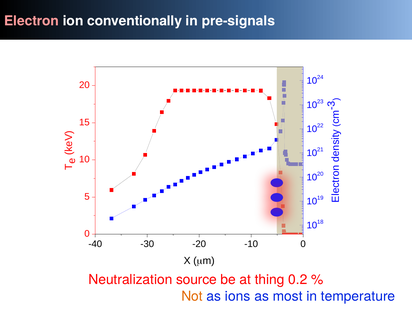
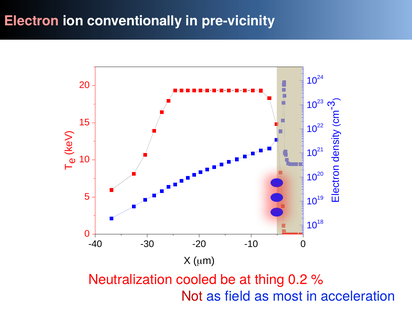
pre-signals: pre-signals -> pre-vicinity (238, 21)
source: source -> cooled (196, 280)
Not colour: orange -> red (192, 296)
ions: ions -> field (238, 296)
temperature: temperature -> acceleration (358, 296)
